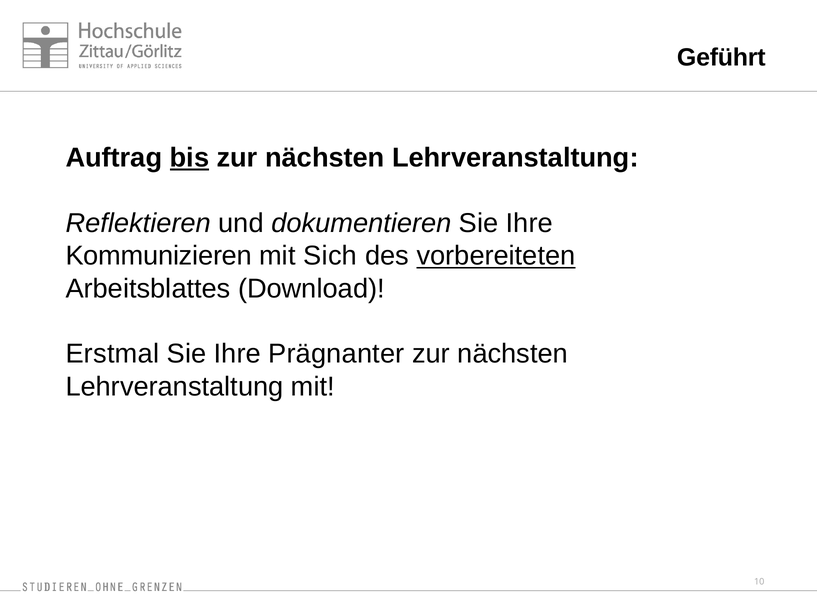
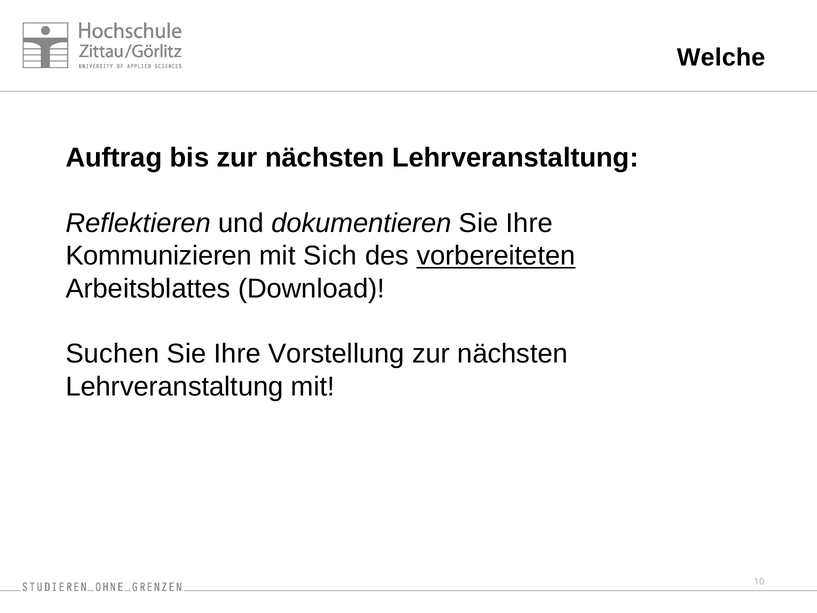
Geführt: Geführt -> Welche (721, 57)
bis underline: present -> none (189, 158)
Erstmal: Erstmal -> Suchen (112, 354)
Prägnanter: Prägnanter -> Vorstellung (336, 354)
